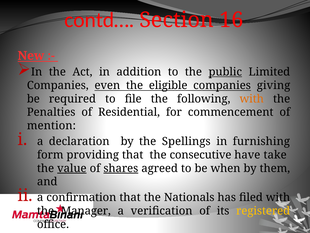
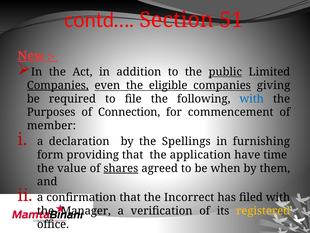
16: 16 -> 51 (231, 20)
Companies underline: none -> present (58, 85)
with colour: orange -> blue (252, 99)
Penalties: Penalties -> Purposes (51, 112)
Residential: Residential -> Connection (129, 112)
mention: mention -> member (51, 125)
consecutive: consecutive -> application (200, 155)
take: take -> time (275, 155)
value underline: present -> none (72, 168)
Nationals: Nationals -> Incorrect (189, 197)
